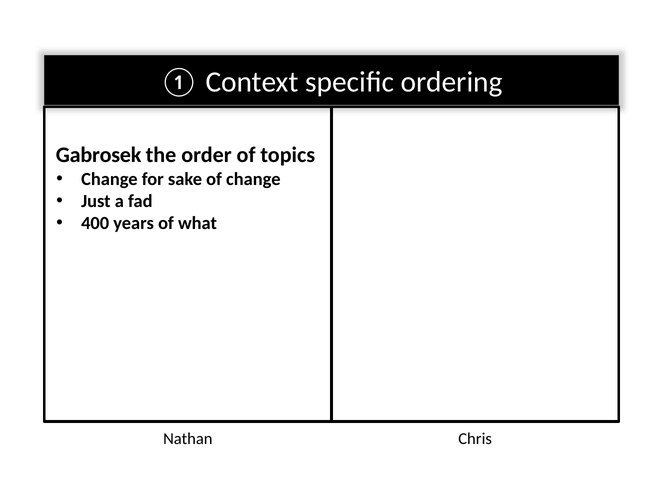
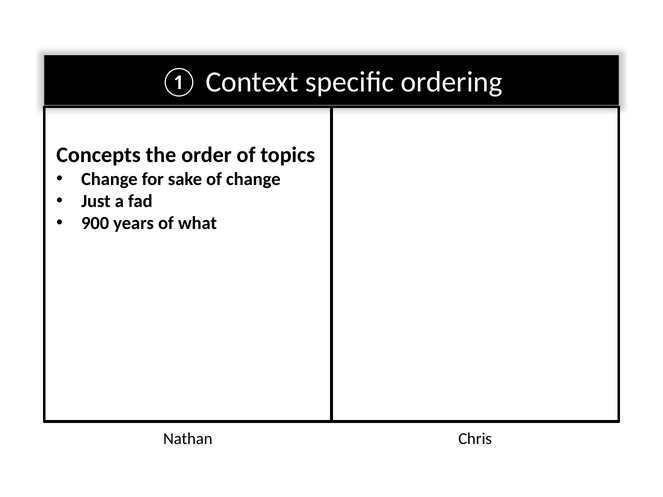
Gabrosek: Gabrosek -> Concepts (98, 155)
400: 400 -> 900 (95, 223)
